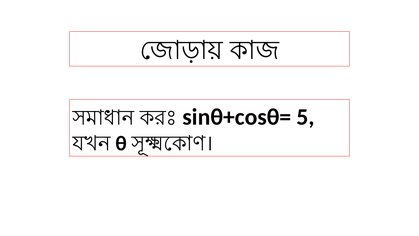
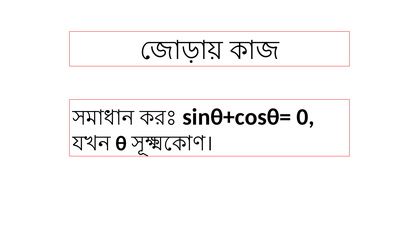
5: 5 -> 0 (306, 117)
